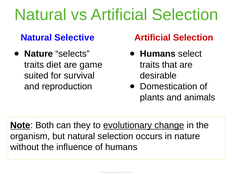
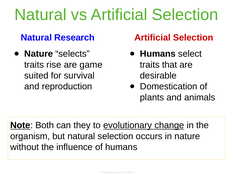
Selective: Selective -> Research (74, 38)
diet: diet -> rise (54, 65)
